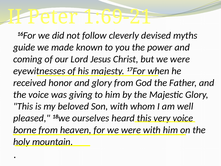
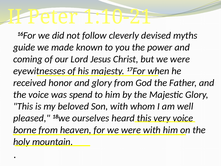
1:69-21: 1:69-21 -> 1:10-21 (118, 17)
giving: giving -> spend (81, 94)
